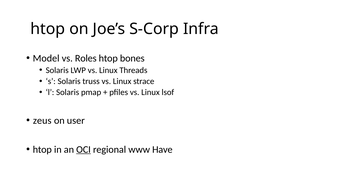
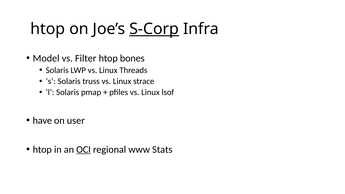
S-Corp underline: none -> present (154, 29)
Roles: Roles -> Filter (86, 58)
zeus: zeus -> have (42, 121)
Have: Have -> Stats (162, 150)
